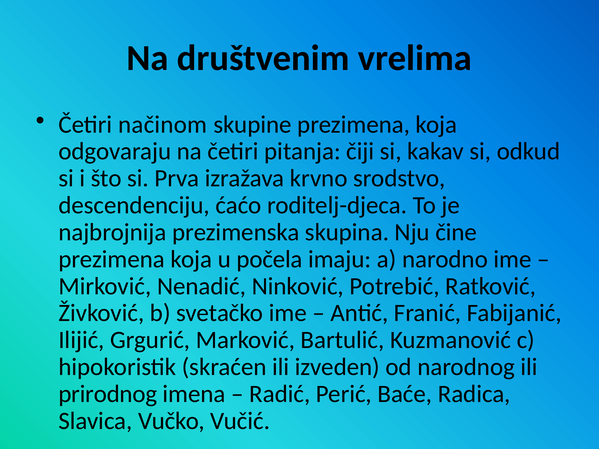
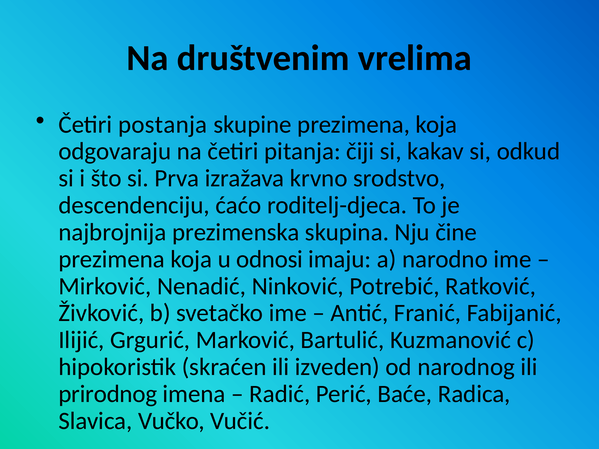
načinom: načinom -> postanja (163, 125)
počela: počela -> odnosi (270, 259)
